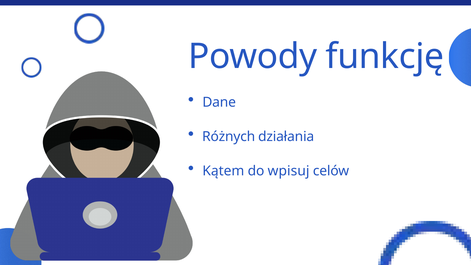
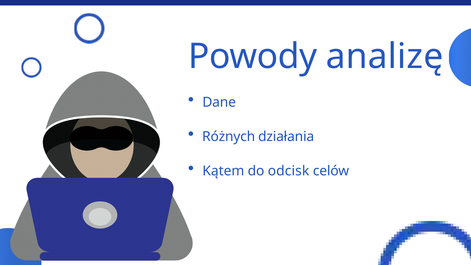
funkcję: funkcję -> analizę (385, 57)
wpisuj: wpisuj -> odcisk (289, 171)
